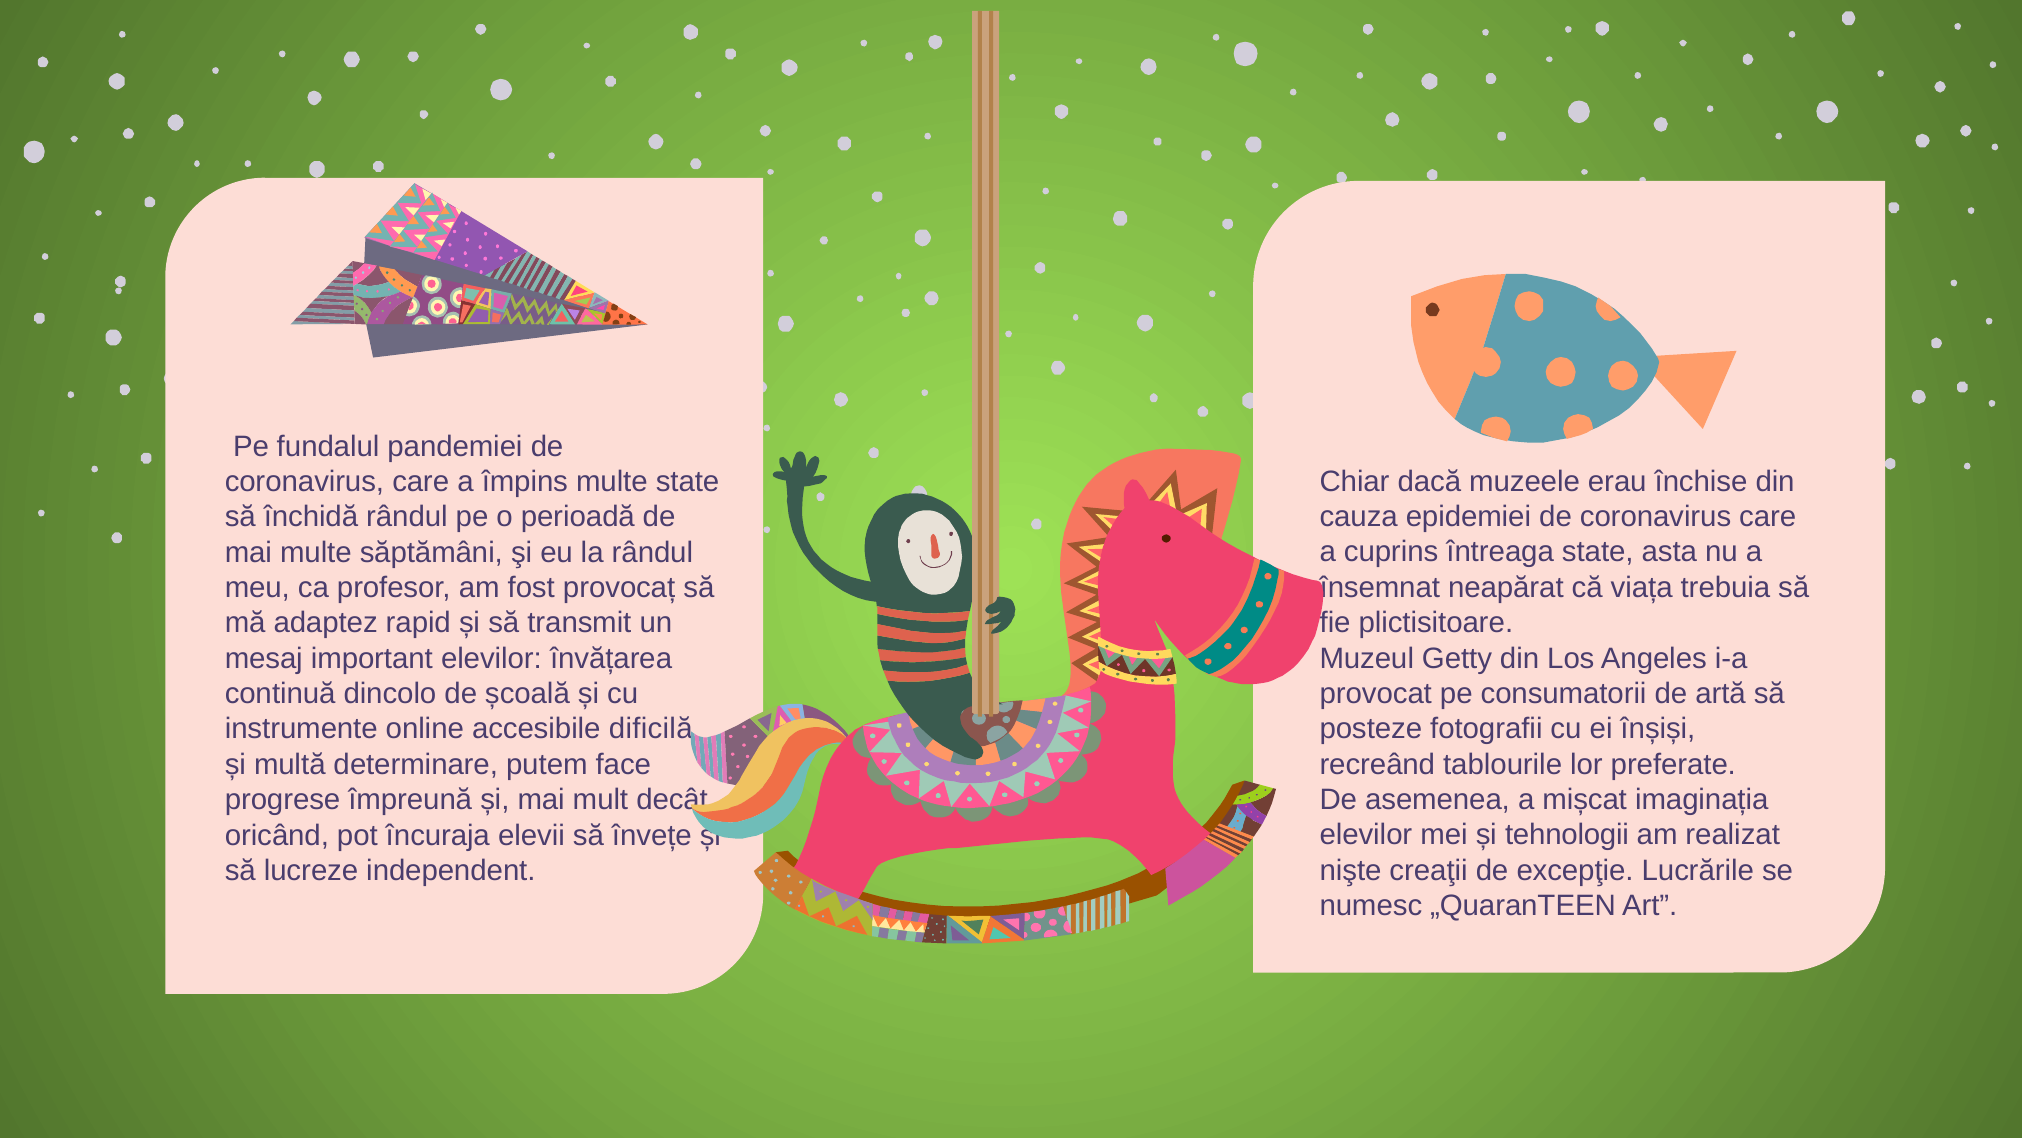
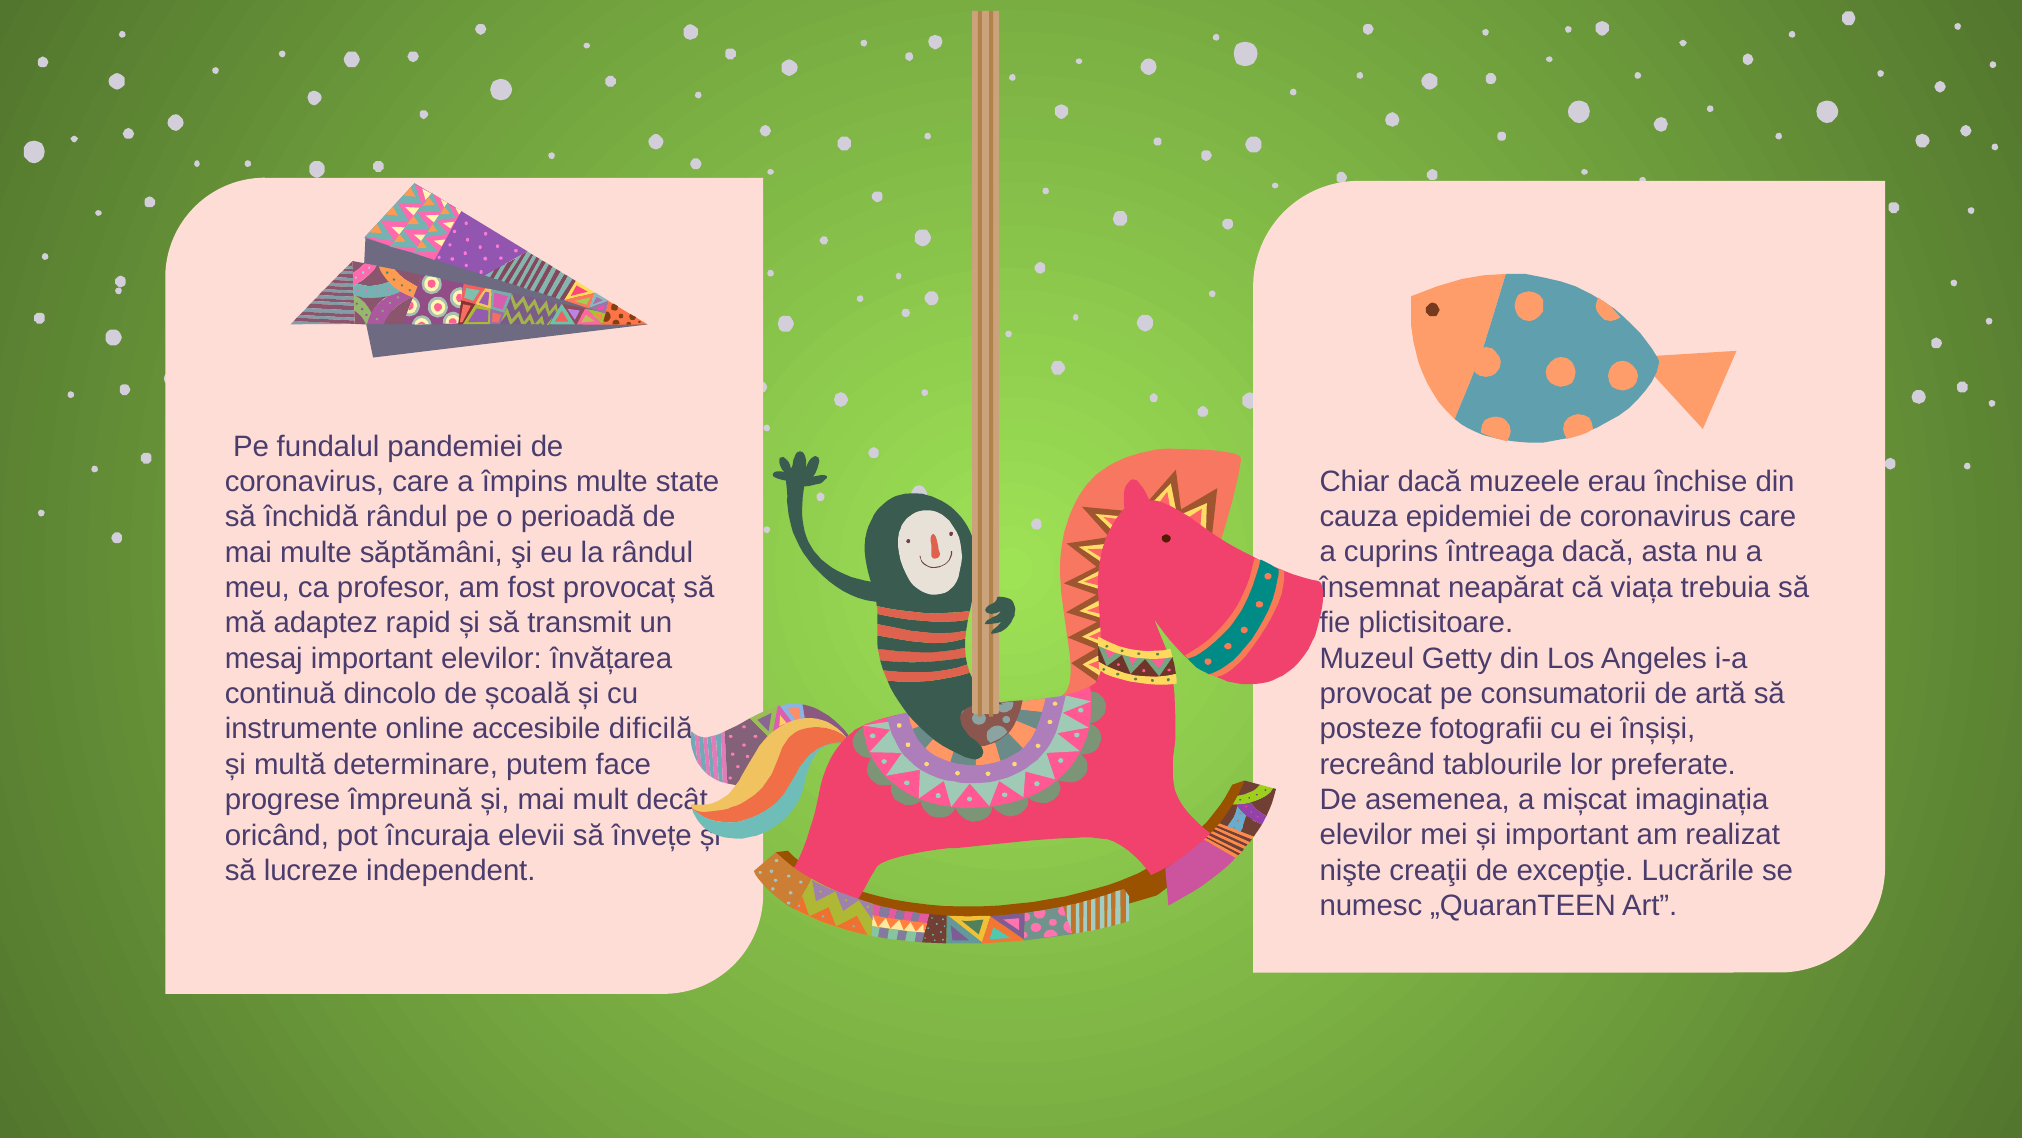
întreaga state: state -> dacă (1598, 552)
și tehnologii: tehnologii -> important (1567, 835)
